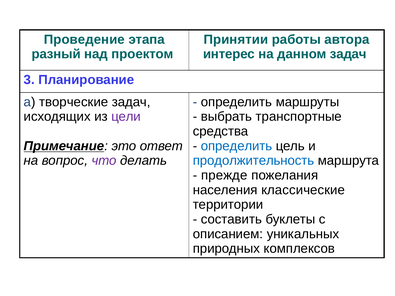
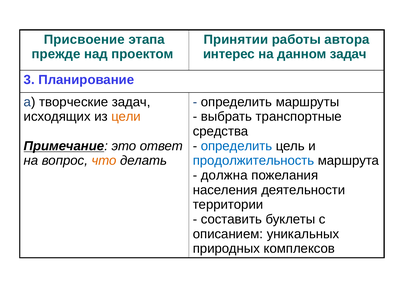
Проведение: Проведение -> Присвоение (84, 39)
разный: разный -> прежде (56, 54)
цели colour: purple -> orange (126, 117)
что colour: purple -> orange (104, 161)
прежде: прежде -> должна (224, 175)
классические: классические -> деятельности (303, 190)
